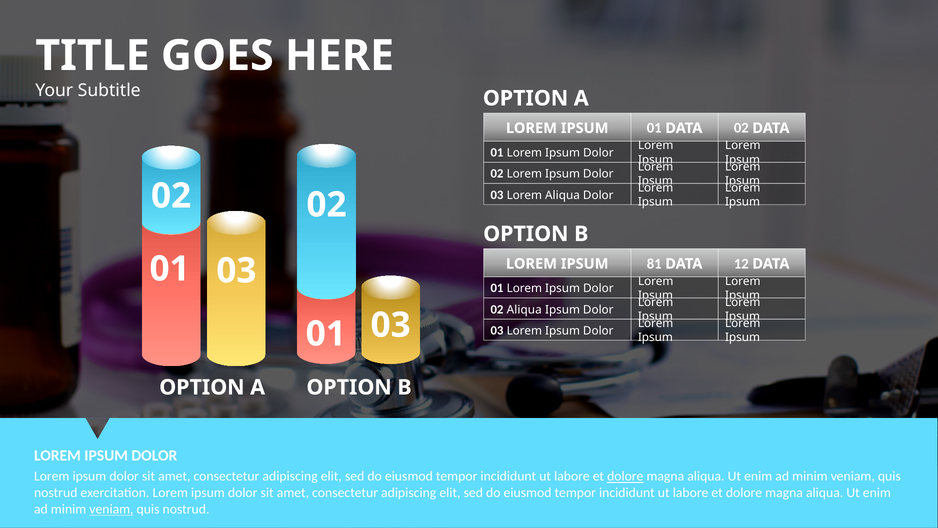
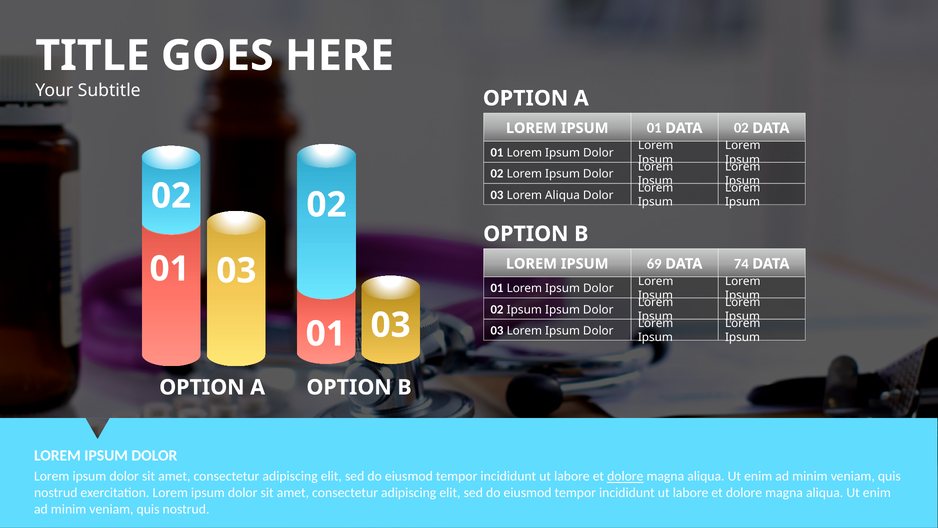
81: 81 -> 69 (654, 264)
12: 12 -> 74 (741, 264)
02 Aliqua: Aliqua -> Ipsum (524, 310)
veniam underline: present -> none (111, 509)
